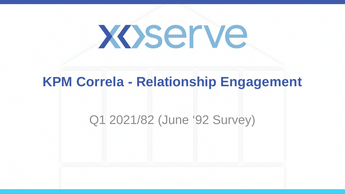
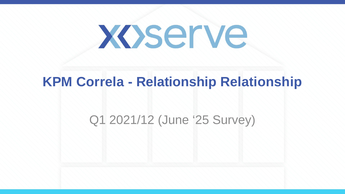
Relationship Engagement: Engagement -> Relationship (261, 82)
2021/82: 2021/82 -> 2021/12 (132, 120)
92: 92 -> 25 (201, 120)
